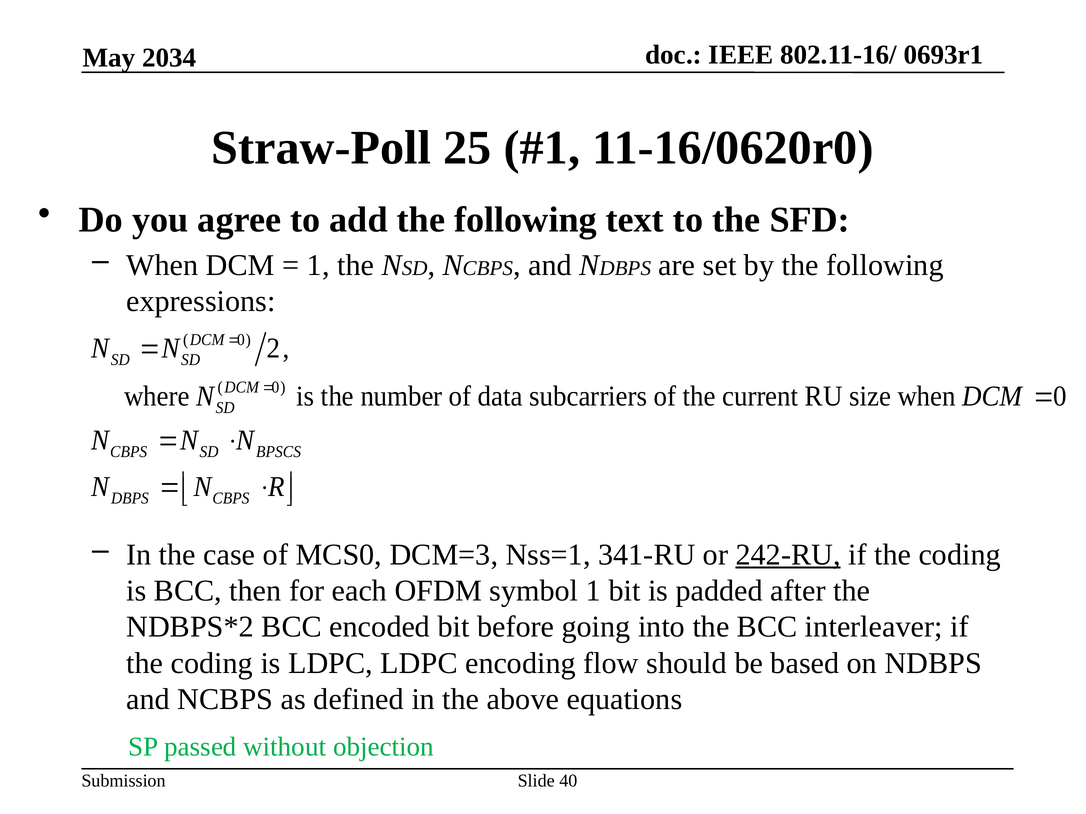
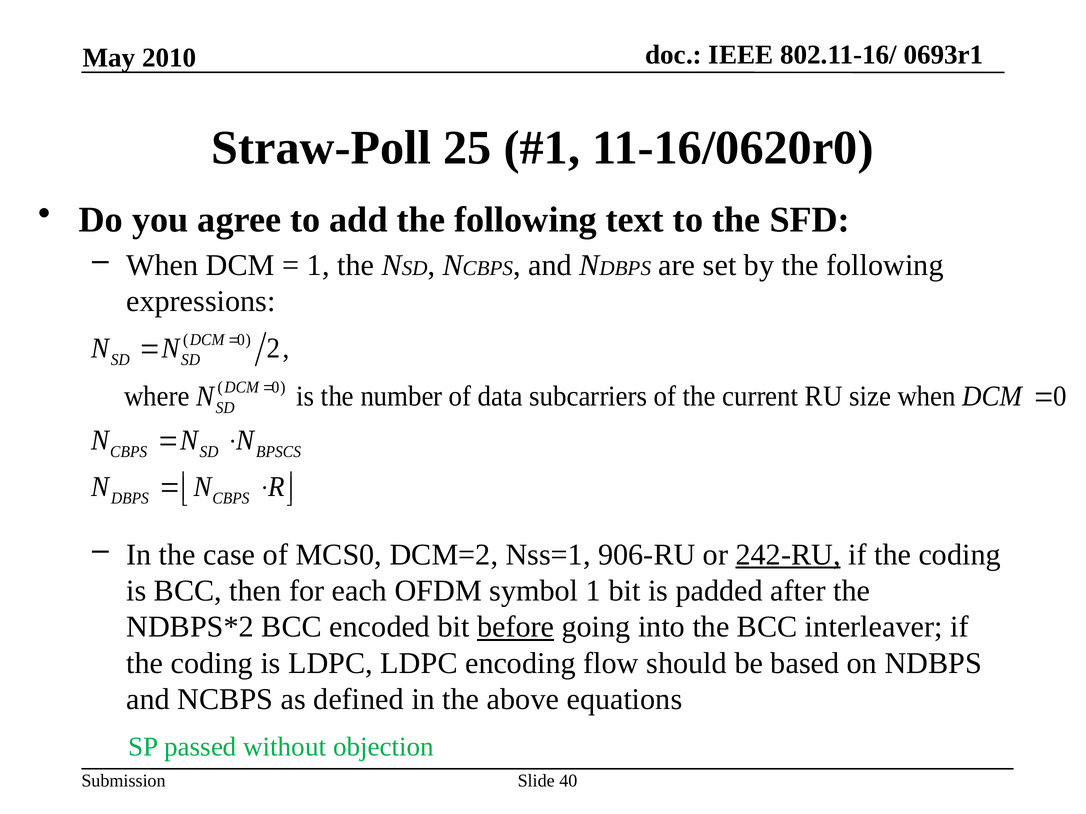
2034: 2034 -> 2010 (169, 58)
DCM=3: DCM=3 -> DCM=2 (444, 555)
341-RU: 341-RU -> 906-RU (647, 555)
before underline: none -> present (516, 627)
